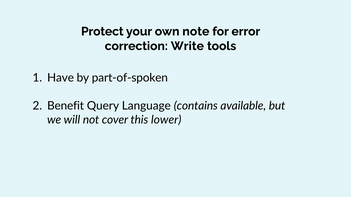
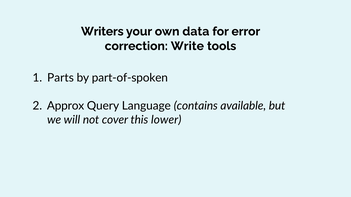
Protect: Protect -> Writers (102, 31)
note: note -> data (196, 31)
Have: Have -> Parts (60, 78)
Benefit: Benefit -> Approx (66, 106)
